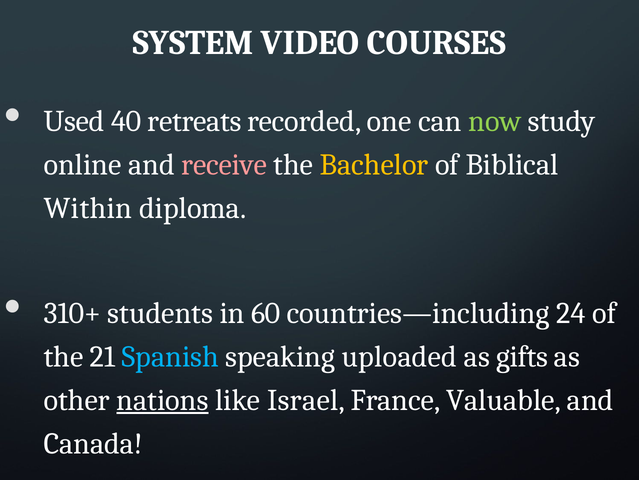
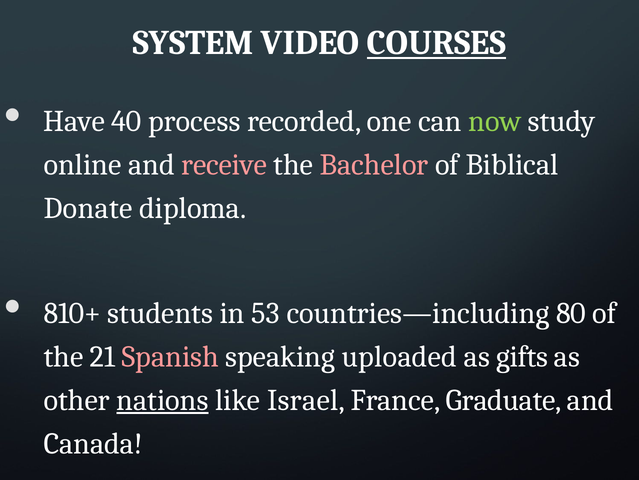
COURSES underline: none -> present (436, 43)
Used: Used -> Have (74, 121)
retreats: retreats -> process (194, 121)
Bachelor colour: yellow -> pink (374, 165)
Within: Within -> Donate (88, 208)
310+: 310+ -> 810+ (72, 313)
60: 60 -> 53 (266, 313)
24: 24 -> 80 (571, 313)
Spanish colour: light blue -> pink (170, 356)
Valuable: Valuable -> Graduate (504, 399)
